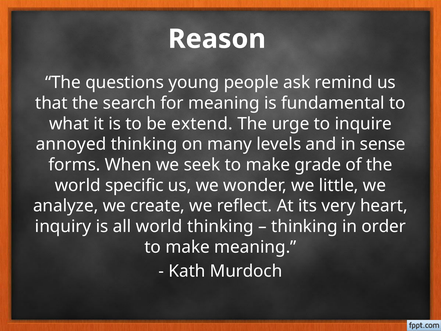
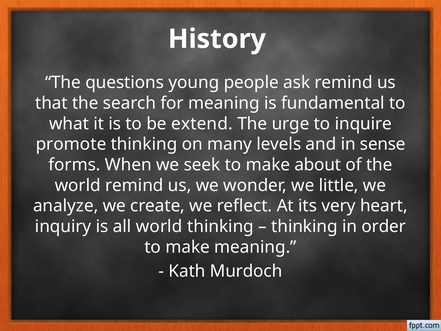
Reason: Reason -> History (217, 39)
annoyed: annoyed -> promote (71, 144)
grade: grade -> about (318, 165)
world specific: specific -> remind (134, 185)
